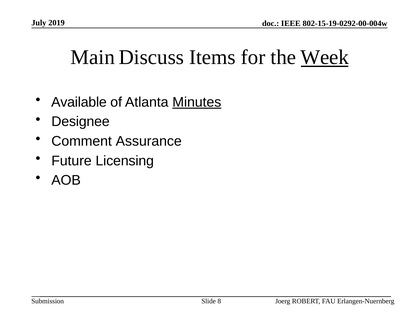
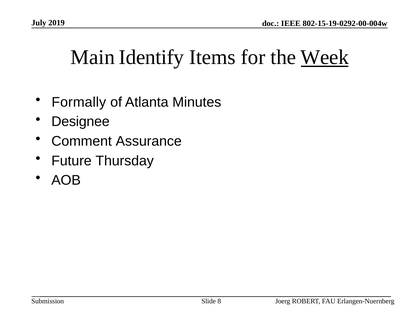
Discuss: Discuss -> Identify (152, 57)
Available: Available -> Formally (79, 102)
Minutes underline: present -> none (197, 102)
Licensing: Licensing -> Thursday (125, 161)
